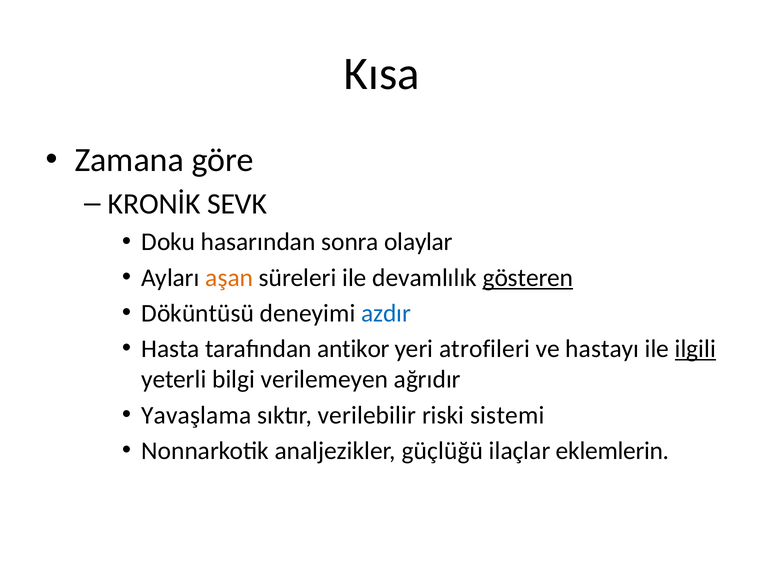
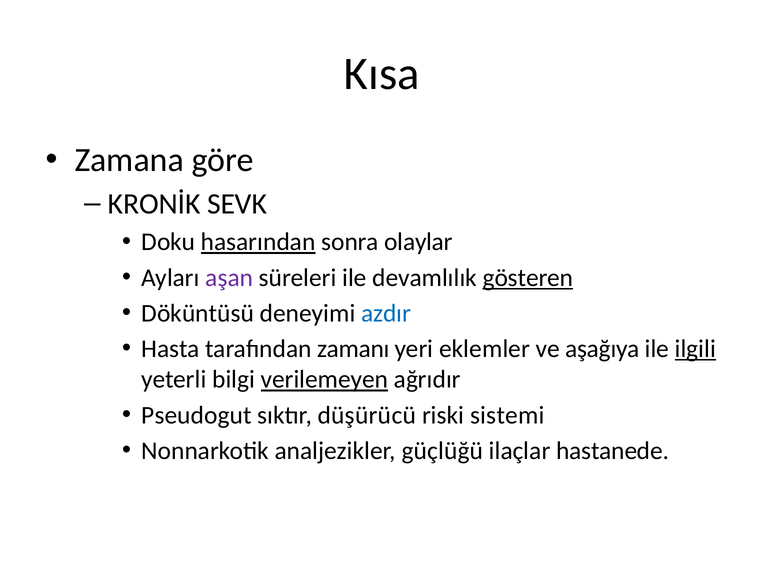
hasarından underline: none -> present (258, 242)
aşan colour: orange -> purple (229, 278)
antikor: antikor -> zamanı (353, 349)
atrofileri: atrofileri -> eklemler (485, 349)
hastayı: hastayı -> aşağıya (602, 349)
verilemeyen underline: none -> present (324, 380)
Yavaşlama: Yavaşlama -> Pseudogut (197, 415)
verilebilir: verilebilir -> düşürücü (367, 415)
eklemlerin: eklemlerin -> hastanede (613, 451)
